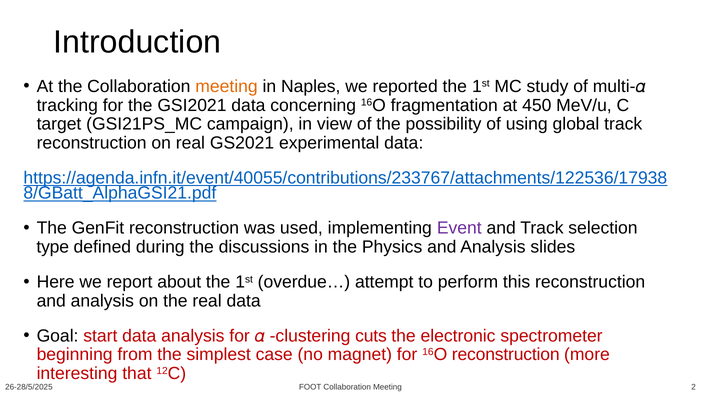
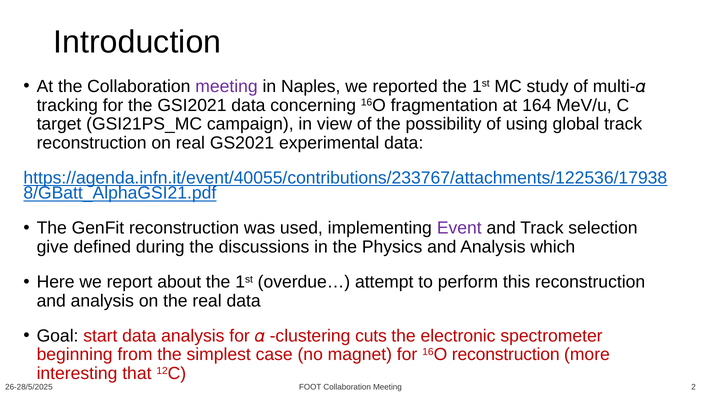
meeting colour: orange -> purple (227, 86)
450: 450 -> 164 (537, 105)
type: type -> give (53, 247)
slides: slides -> which (553, 247)
